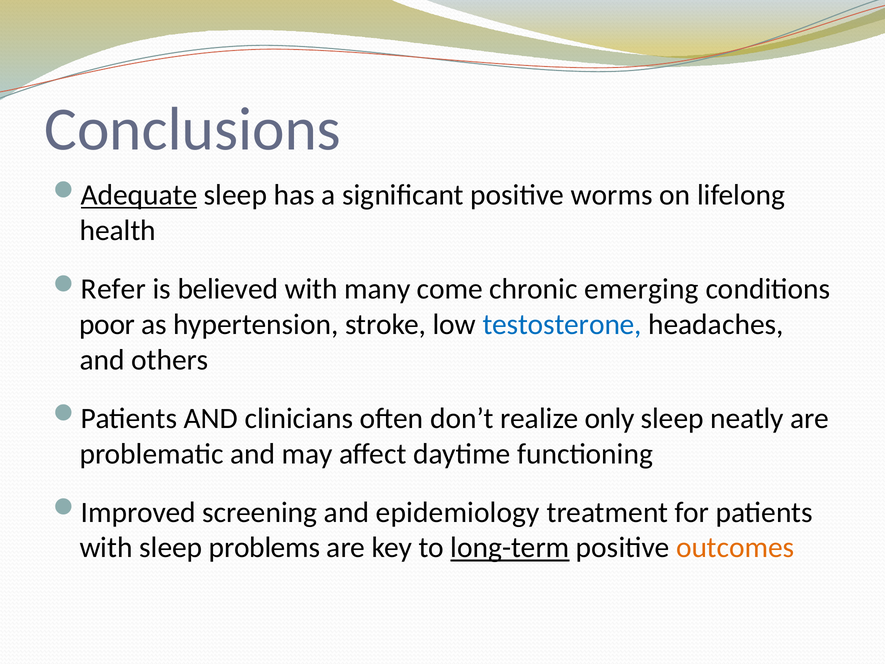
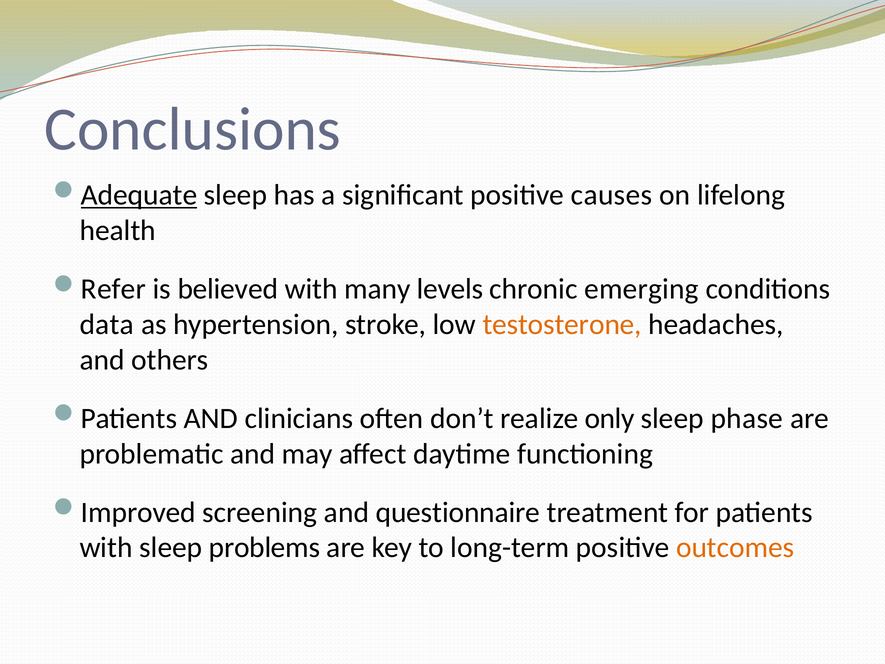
worms: worms -> causes (612, 195)
come: come -> levels (450, 289)
poor: poor -> data (107, 324)
testosterone colour: blue -> orange (562, 324)
neatly: neatly -> phase (747, 418)
epidemiology: epidemiology -> questionnaire (458, 512)
long-term underline: present -> none (510, 548)
